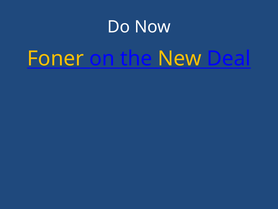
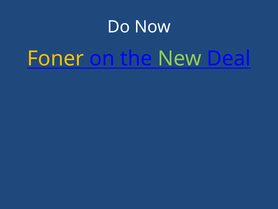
New colour: yellow -> light green (180, 58)
